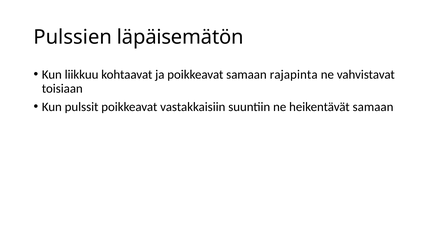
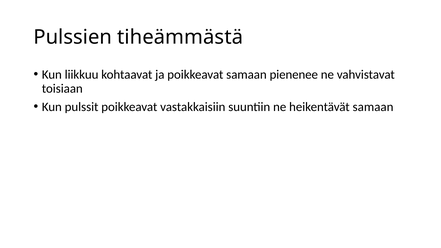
läpäisemätön: läpäisemätön -> tiheämmästä (180, 37)
rajapinta: rajapinta -> pienenee (294, 75)
